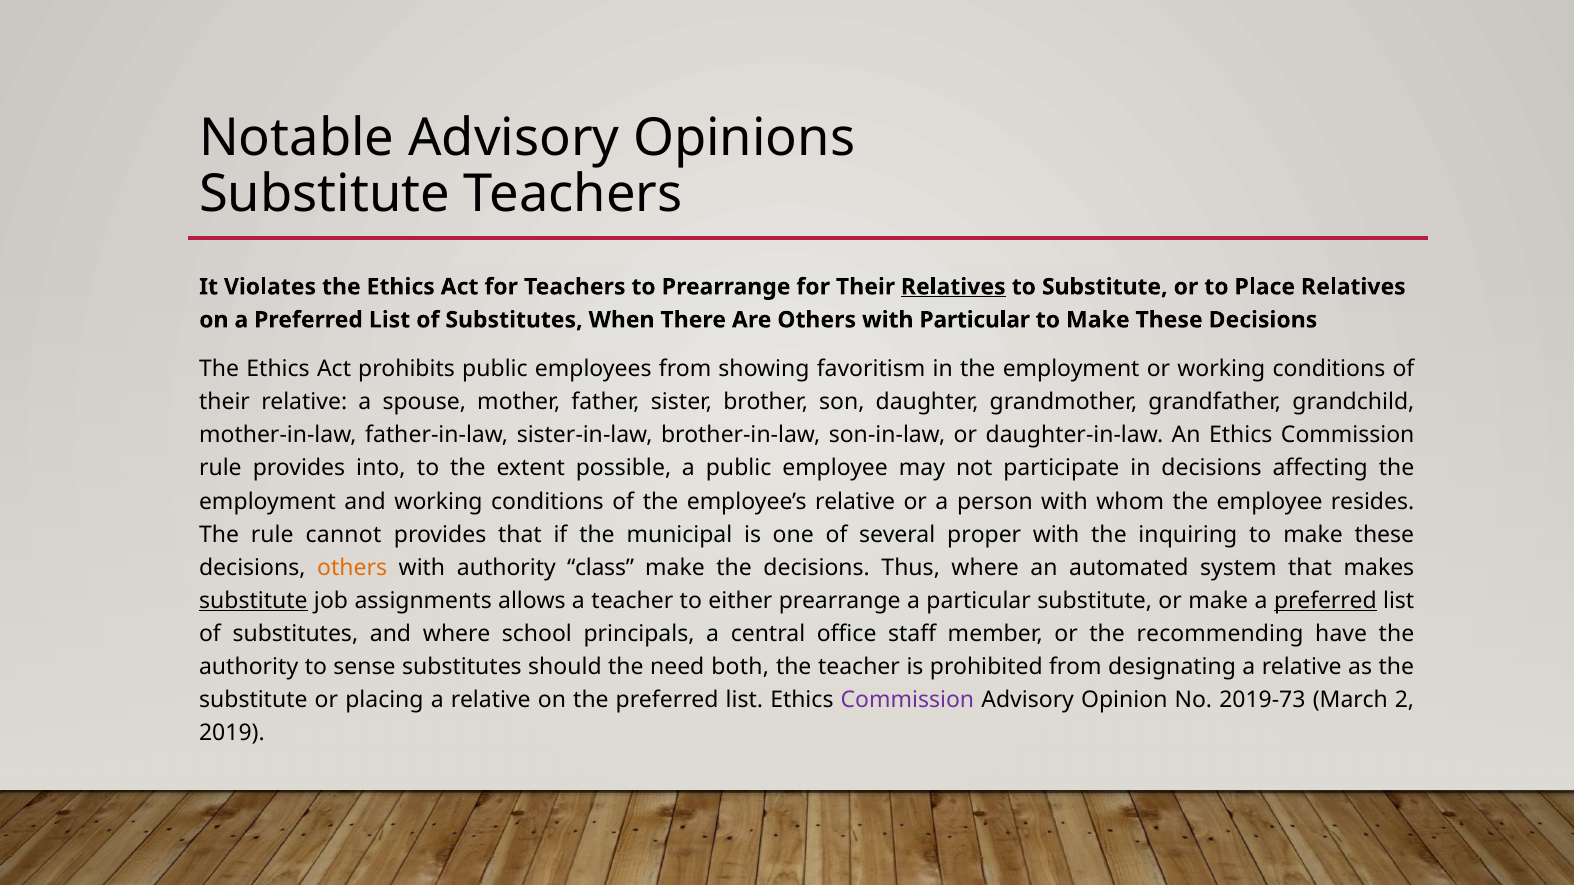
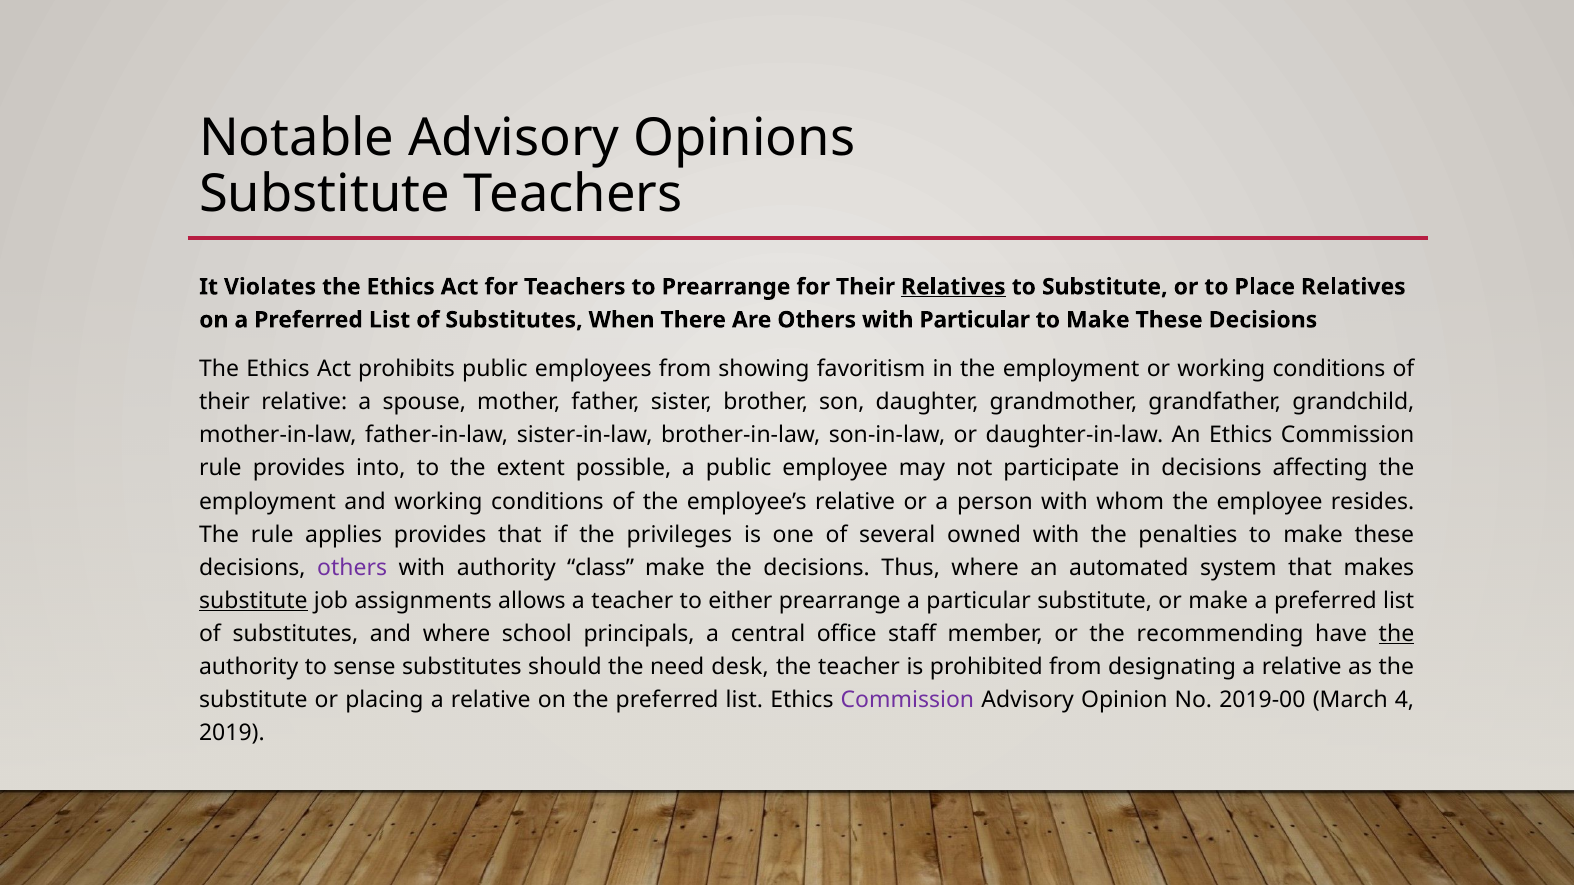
cannot: cannot -> applies (344, 535)
municipal: municipal -> privileges (679, 535)
proper: proper -> owned (984, 535)
inquiring: inquiring -> penalties (1188, 535)
others colour: orange -> purple (352, 568)
preferred underline: present -> none (1325, 601)
the underline: none -> present (1396, 634)
both: both -> desk (740, 667)
2019-73: 2019-73 -> 2019-00 (1262, 700)
2: 2 -> 4 (1404, 700)
